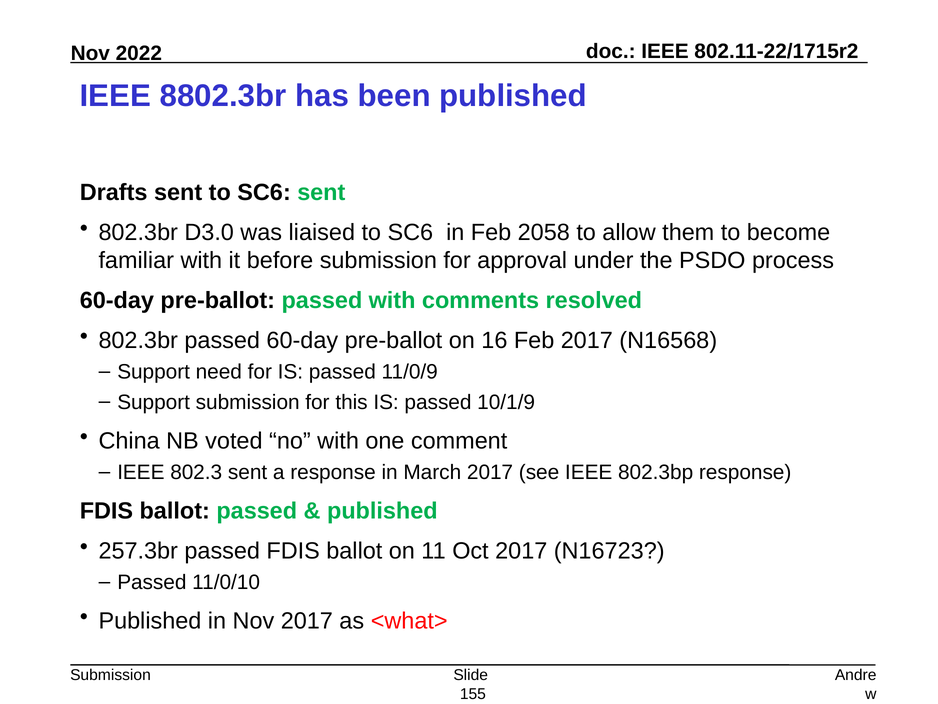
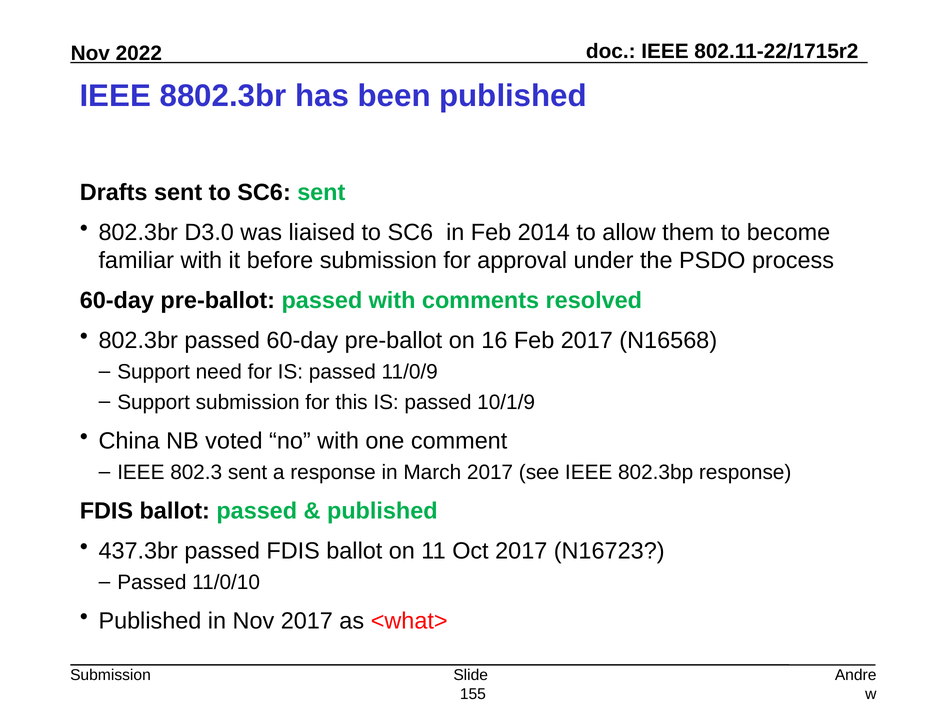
2058: 2058 -> 2014 (544, 232)
257.3br: 257.3br -> 437.3br (138, 550)
